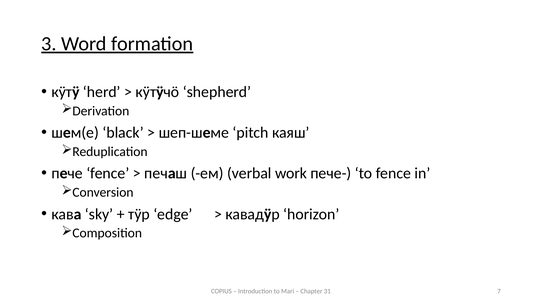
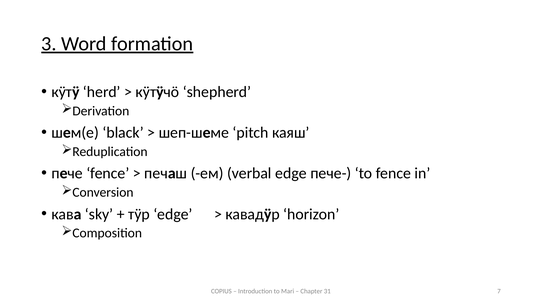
verbal work: work -> edge (291, 173)
